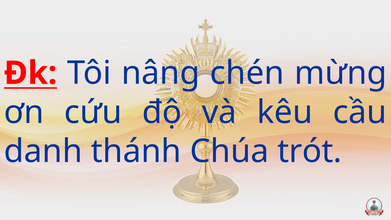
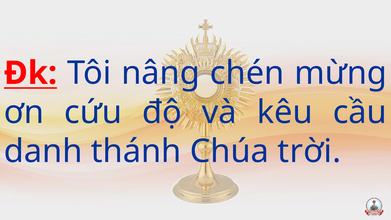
trót: trót -> trời (309, 151)
